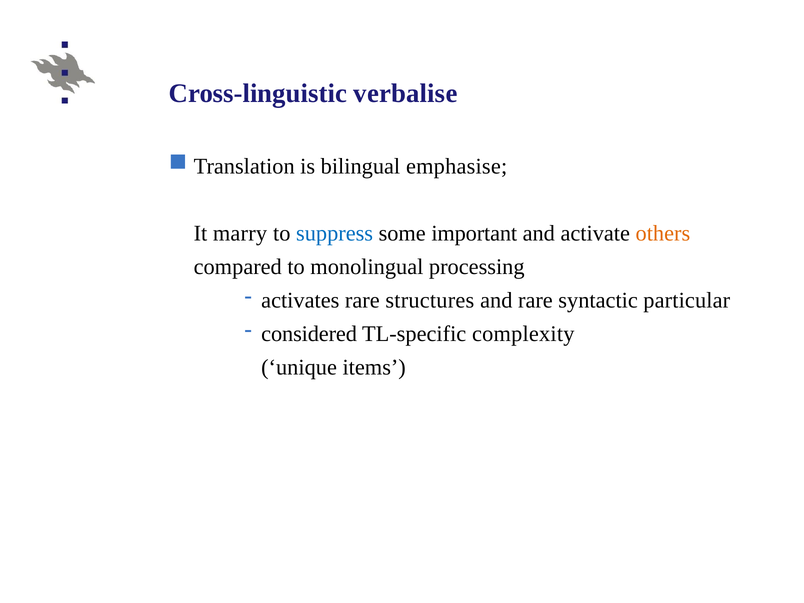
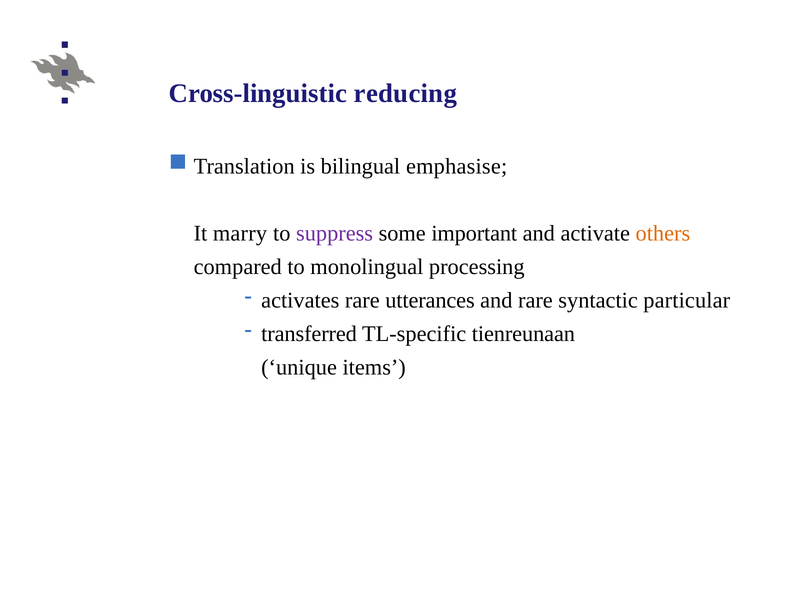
verbalise: verbalise -> reducing (405, 93)
suppress colour: blue -> purple (335, 233)
structures: structures -> utterances (430, 300)
considered: considered -> transferred (309, 334)
complexity: complexity -> tienreunaan (523, 334)
